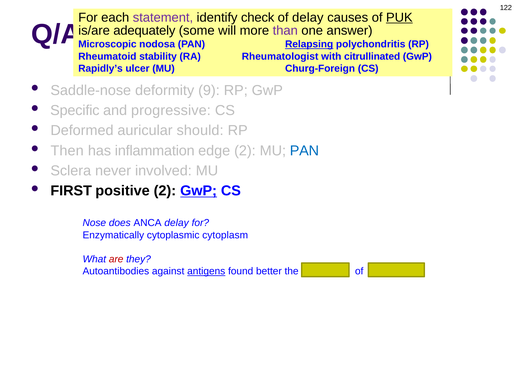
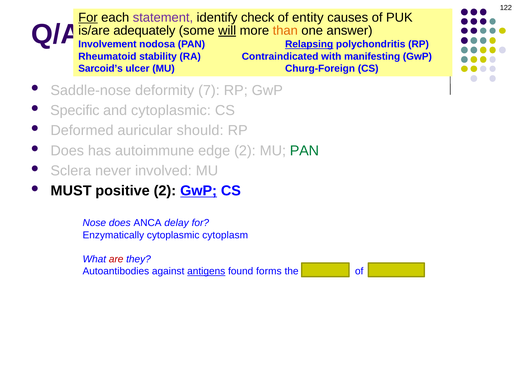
For underline: none -> present (88, 17)
of delay: delay -> entity (308, 17)
PUK underline: present -> none (399, 17)
will underline: none -> present (227, 31)
than colour: purple -> orange (285, 31)
Microscopic: Microscopic -> Involvement (107, 44)
Rheumatologist: Rheumatologist -> Contraindicated (280, 56)
citrullinated: citrullinated -> manifesting (372, 56)
Rapidly’s: Rapidly’s -> Sarcoid’s (101, 68)
9: 9 -> 7 (209, 90)
and progressive: progressive -> cytoplasmic (171, 110)
Then: Then -> Does (67, 151)
inflammation: inflammation -> autoimmune (155, 151)
PAN colour: blue -> green (304, 151)
FIRST: FIRST -> MUST (71, 191)
better: better -> forms (269, 271)
